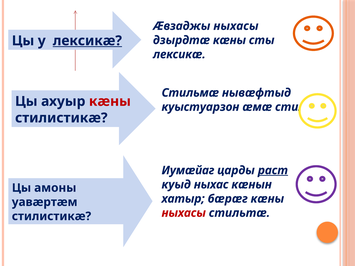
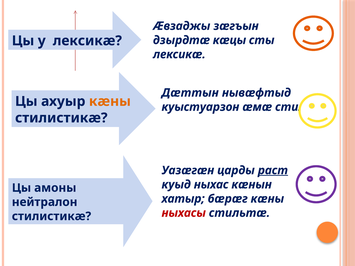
Æвзаджы ныхасы: ныхасы -> зæгъын (236, 26)
дзырдтæ кæны: кæны -> кæцы (229, 40)
лексикæ underline: present -> none (87, 41)
Стильмæ: Стильмæ -> Дæттын (190, 93)
кæны colour: red -> orange (110, 101)
Иумæйаг: Иумæйаг -> Уазæгæн (188, 171)
уавæртæм: уавæртæм -> нейтралон (45, 202)
